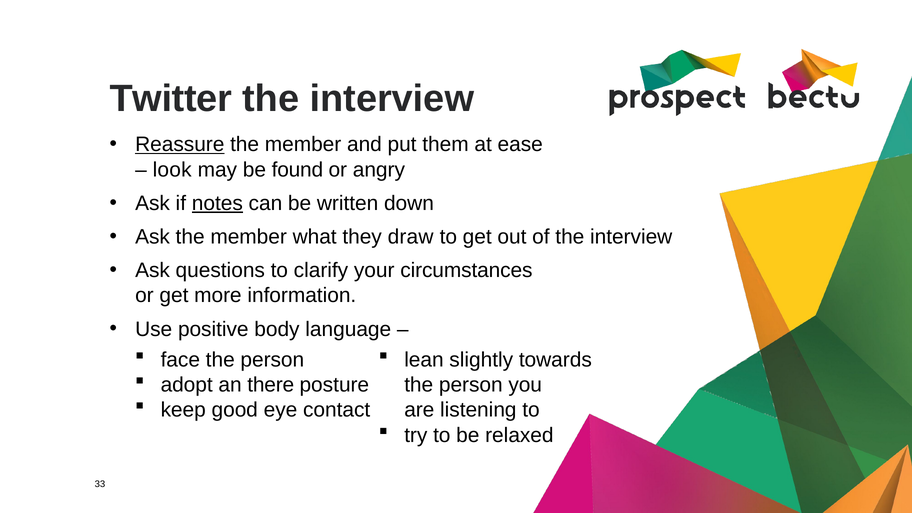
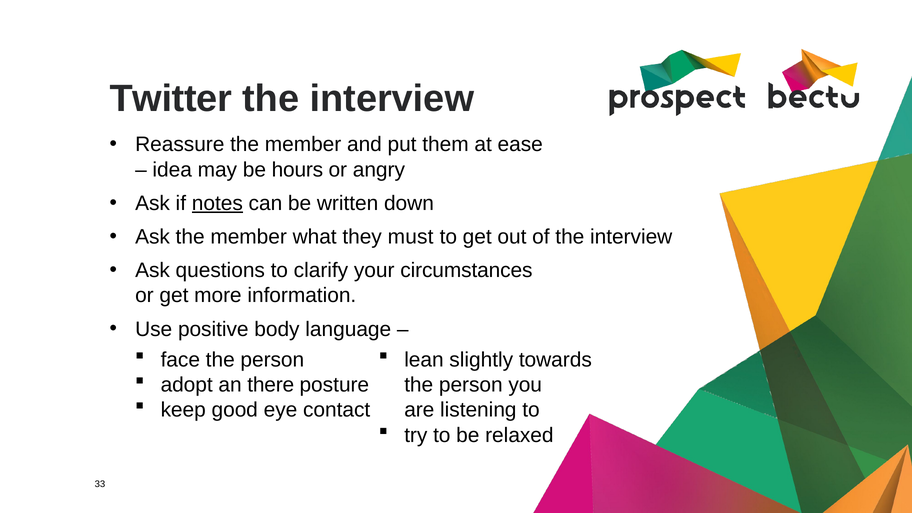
Reassure underline: present -> none (180, 145)
look: look -> idea (172, 170)
found: found -> hours (297, 170)
draw: draw -> must (411, 237)
